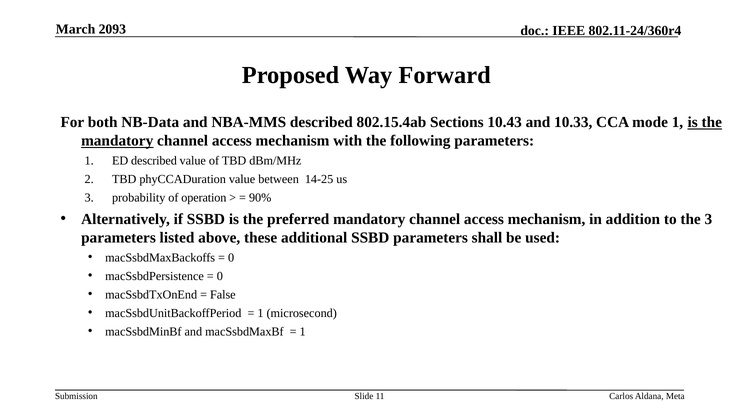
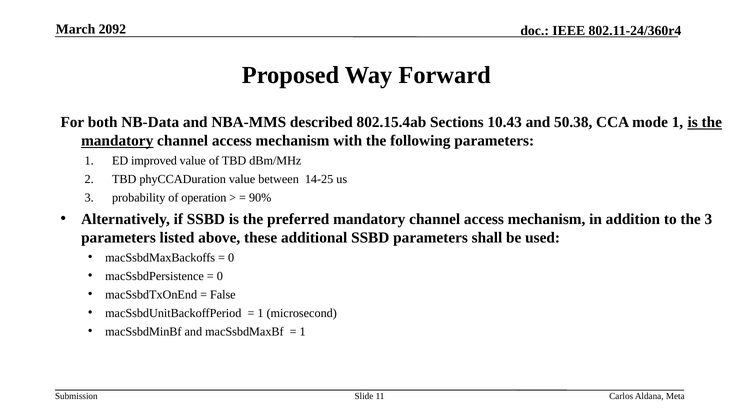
2093: 2093 -> 2092 (112, 29)
10.33: 10.33 -> 50.38 (573, 122)
ED described: described -> improved (154, 161)
